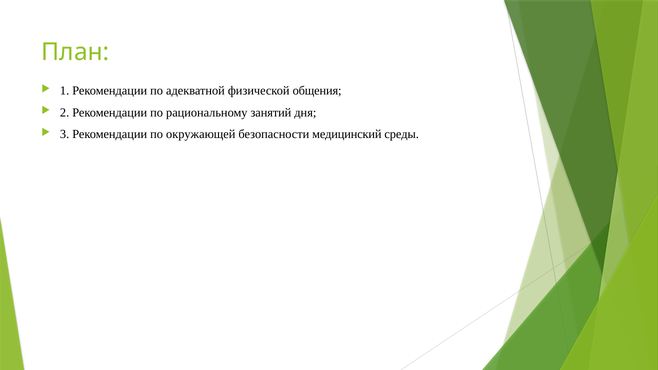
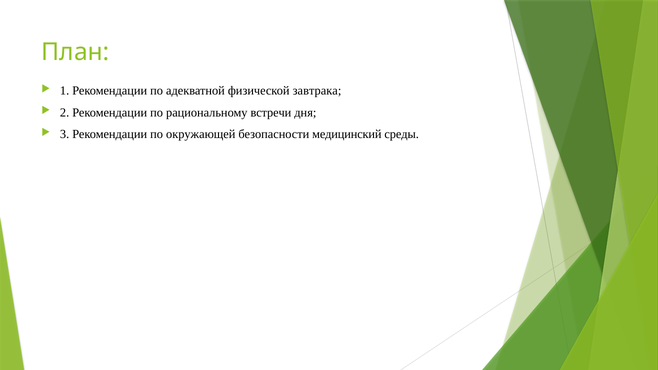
общения: общения -> завтрака (317, 91)
занятий: занятий -> встречи (271, 113)
